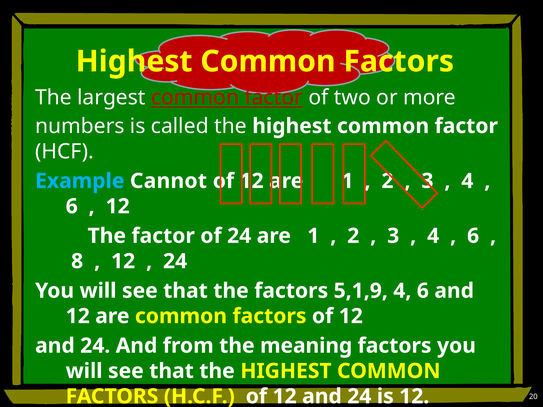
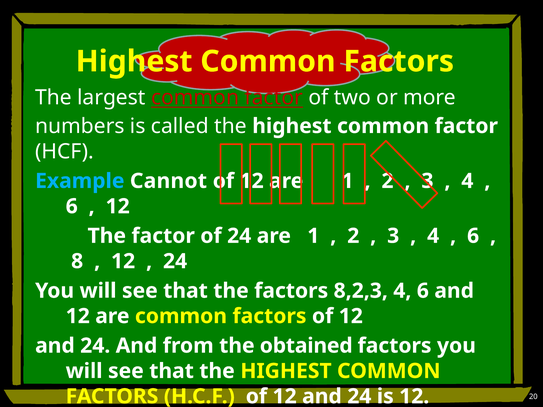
5,1,9: 5,1,9 -> 8,2,3 (361, 291)
meaning: meaning -> obtained (306, 346)
